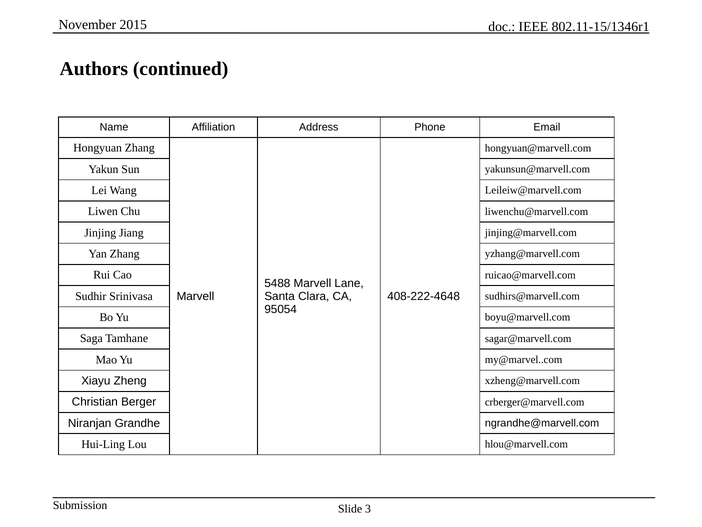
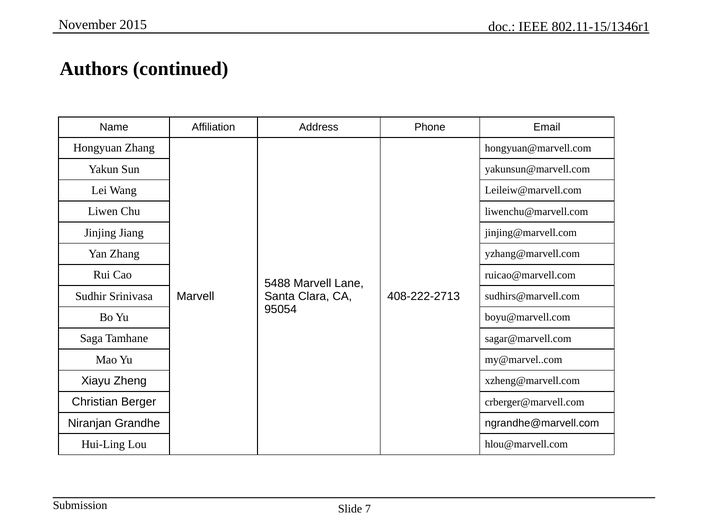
408-222-4648: 408-222-4648 -> 408-222-2713 (424, 296)
3: 3 -> 7 (368, 509)
